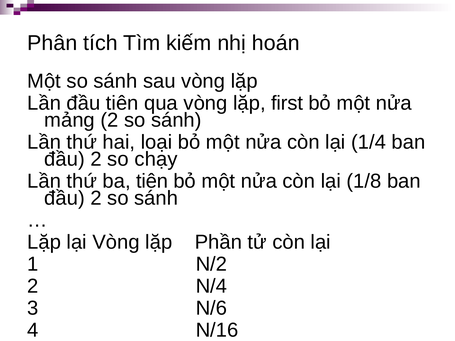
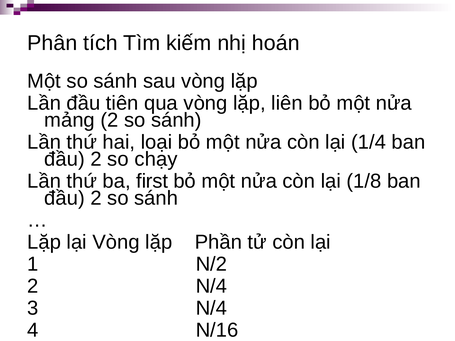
first: first -> liên (287, 103)
ba tiên: tiên -> first (152, 181)
3 N/6: N/6 -> N/4 (211, 309)
